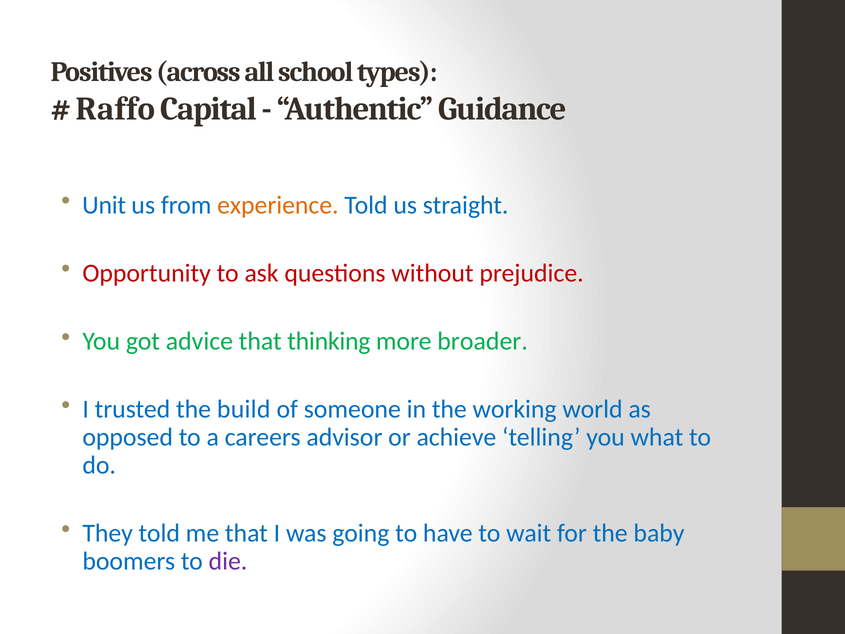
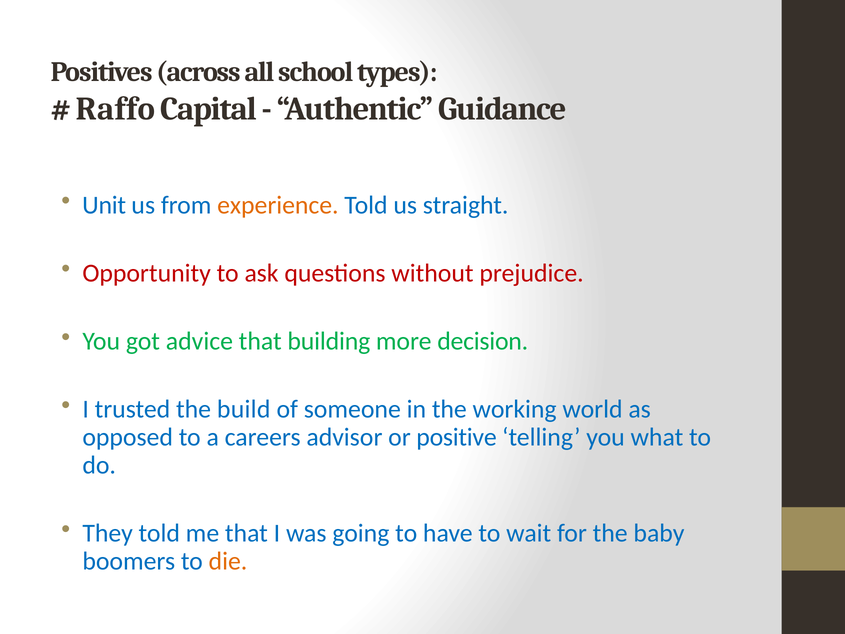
thinking: thinking -> building (329, 341)
broader: broader -> decision (483, 341)
achieve: achieve -> positive (457, 437)
die colour: purple -> orange (228, 561)
